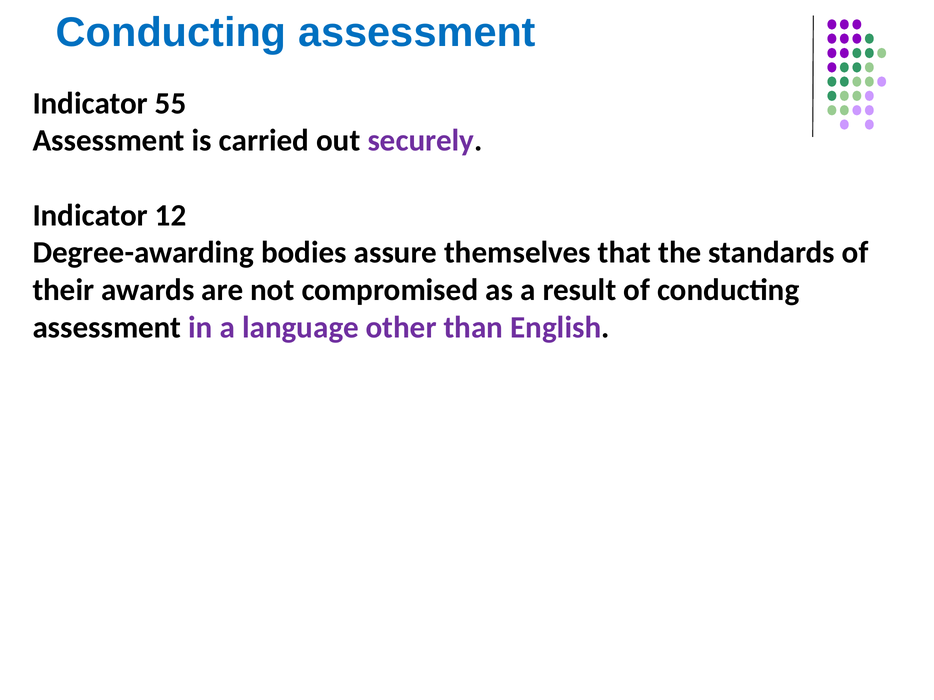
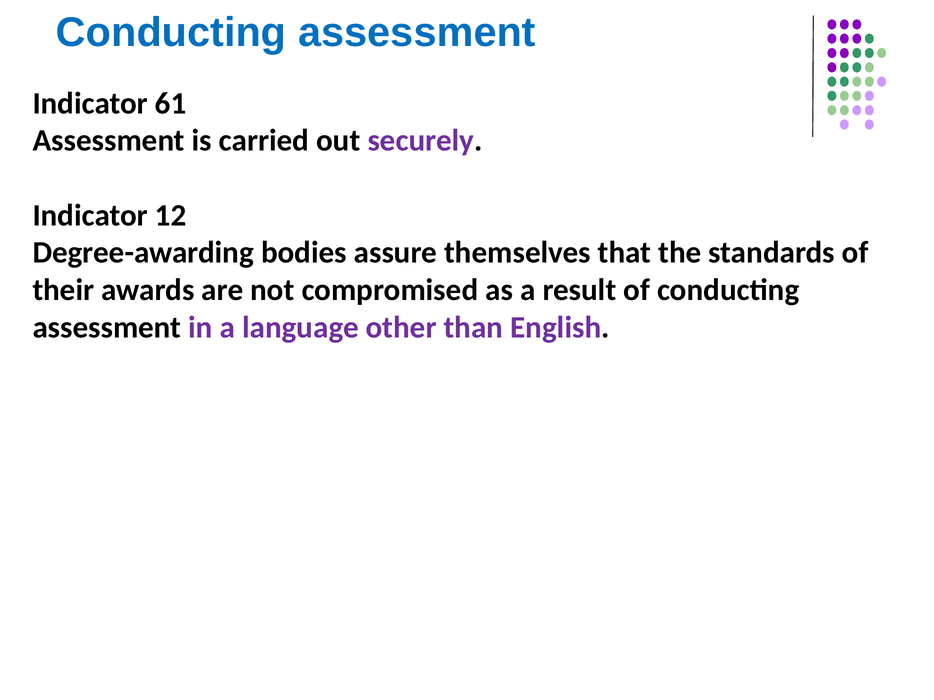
55: 55 -> 61 (171, 103)
